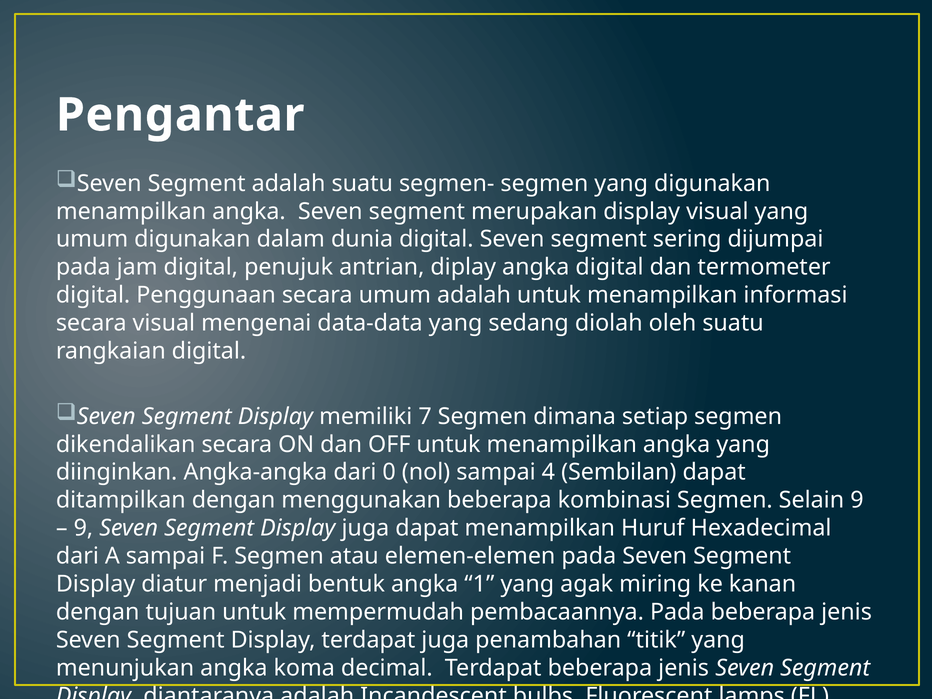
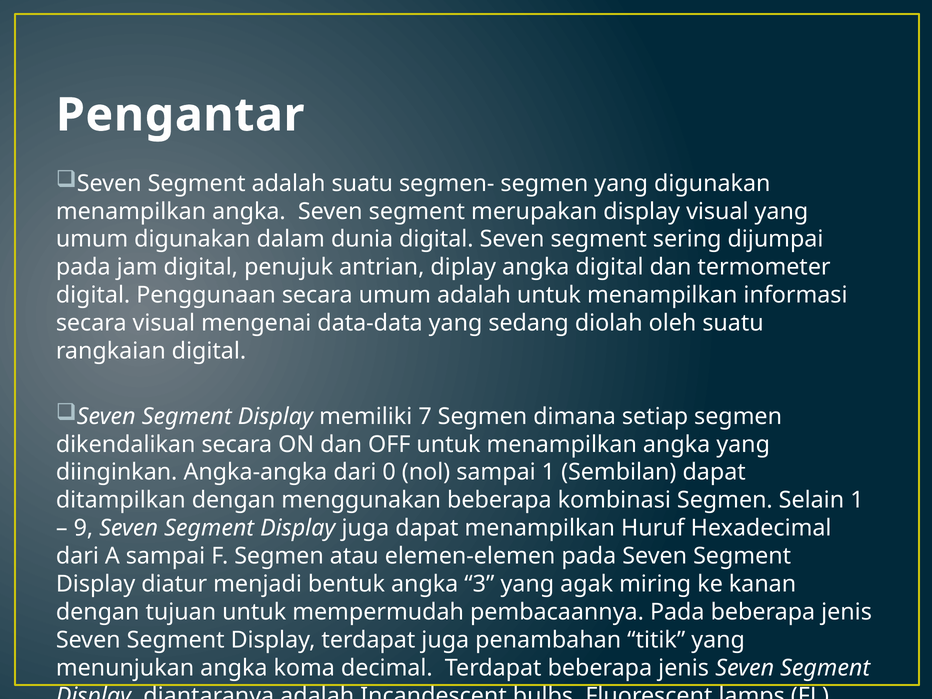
sampai 4: 4 -> 1 (548, 472)
Selain 9: 9 -> 1 (857, 500)
1: 1 -> 3 (479, 584)
